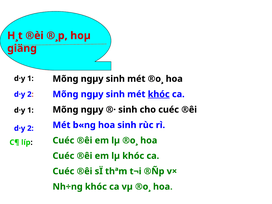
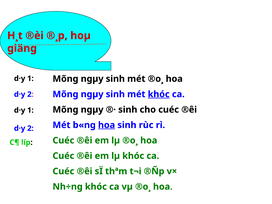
hoa underline: none -> present (107, 125)
